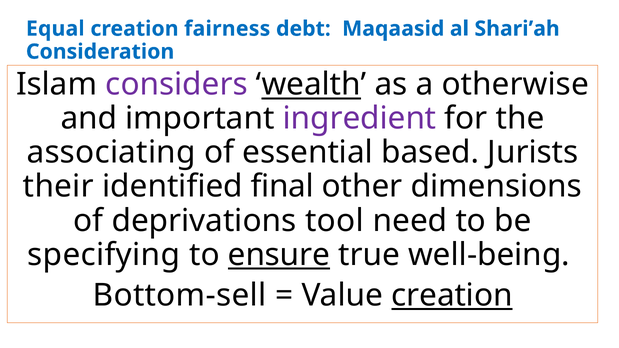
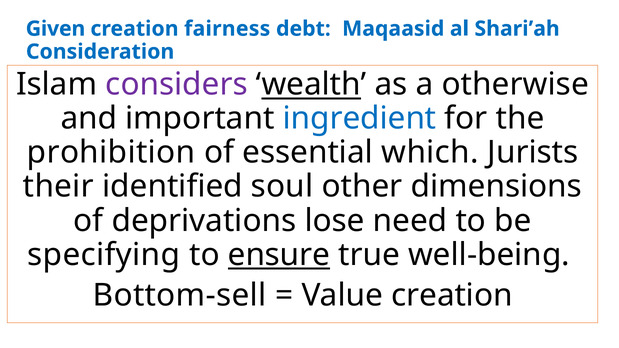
Equal: Equal -> Given (55, 29)
ingredient colour: purple -> blue (360, 118)
associating: associating -> prohibition (111, 152)
based: based -> which (430, 152)
final: final -> soul (282, 187)
tool: tool -> lose (335, 221)
creation underline: present -> none (452, 295)
